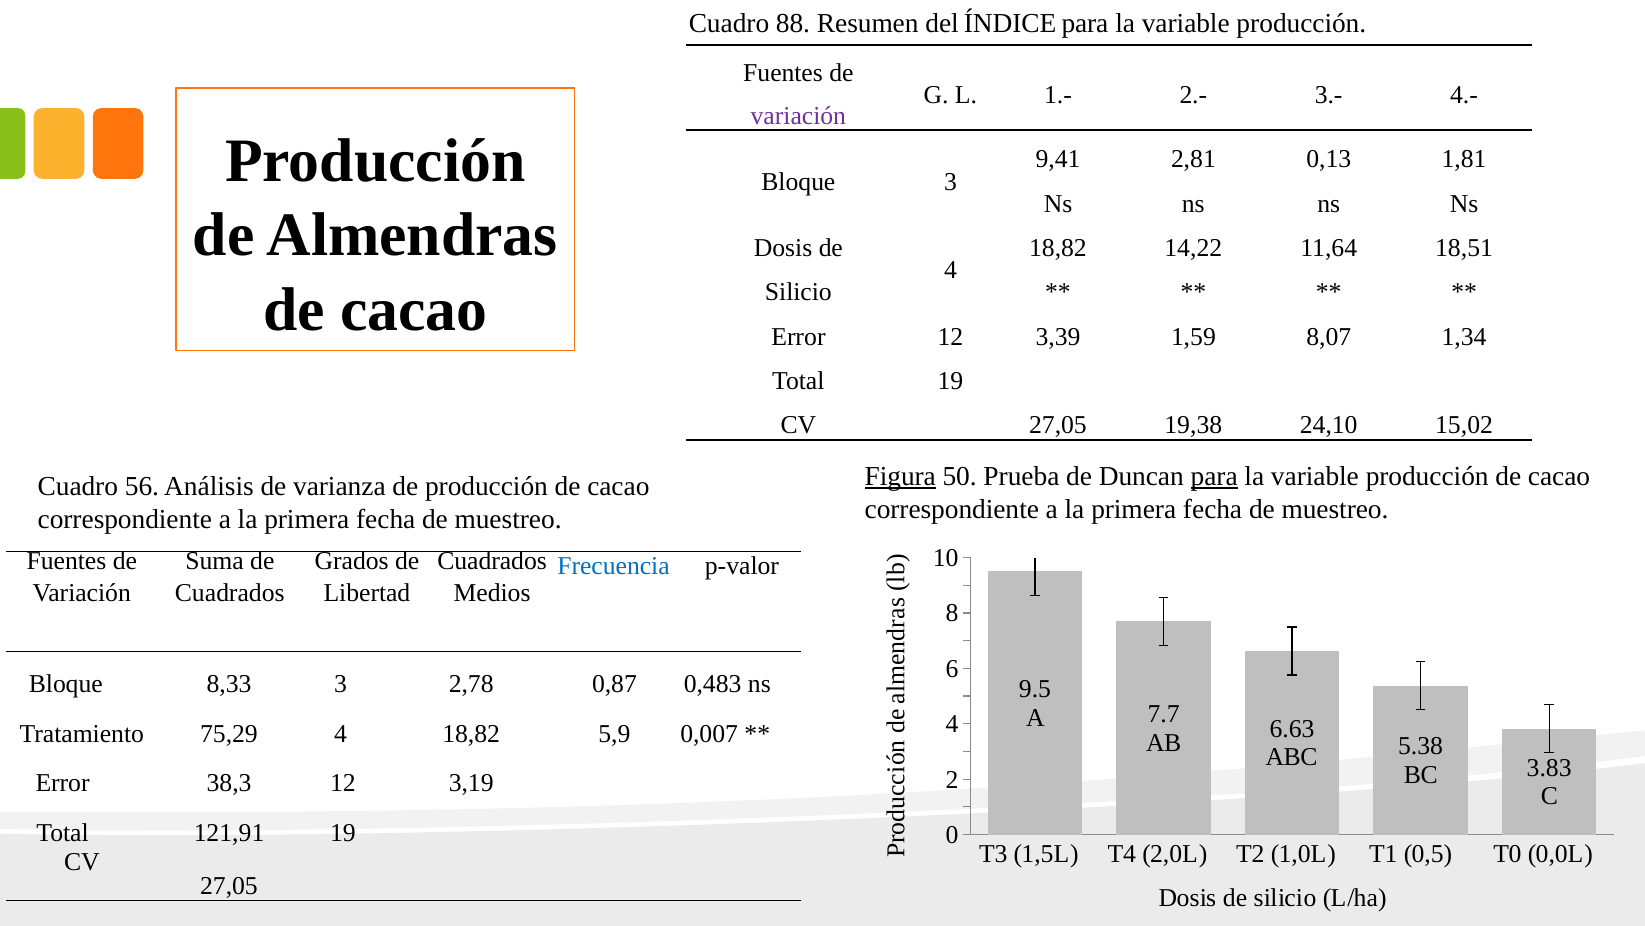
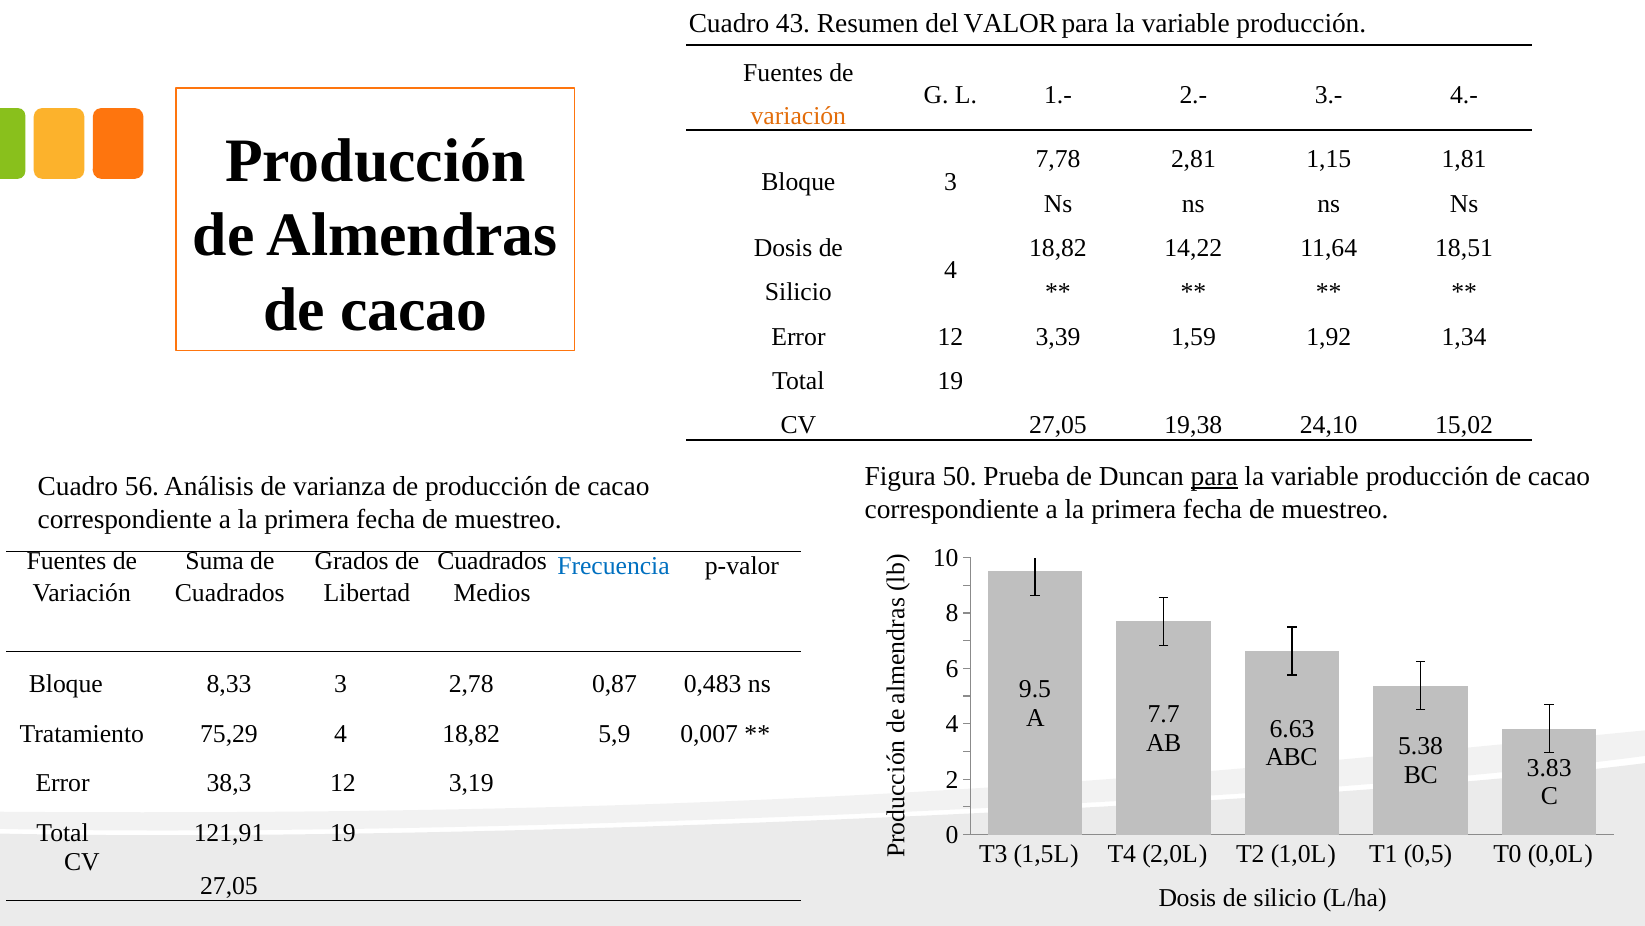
88: 88 -> 43 (793, 24)
ÍNDICE: ÍNDICE -> VALOR (1010, 24)
variación colour: purple -> orange (798, 116)
9,41: 9,41 -> 7,78 (1058, 159)
0,13: 0,13 -> 1,15 (1329, 159)
8,07: 8,07 -> 1,92 (1329, 336)
Figura underline: present -> none (900, 476)
